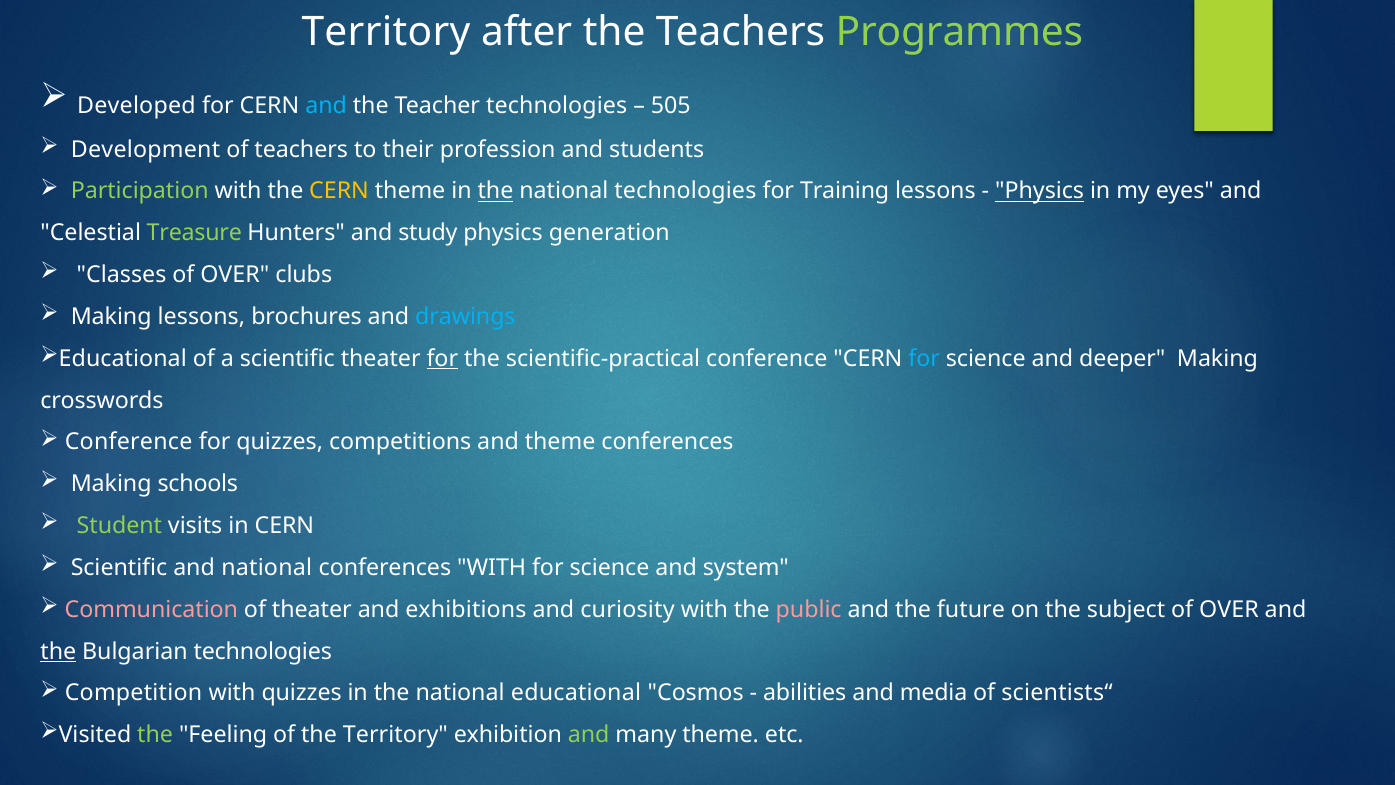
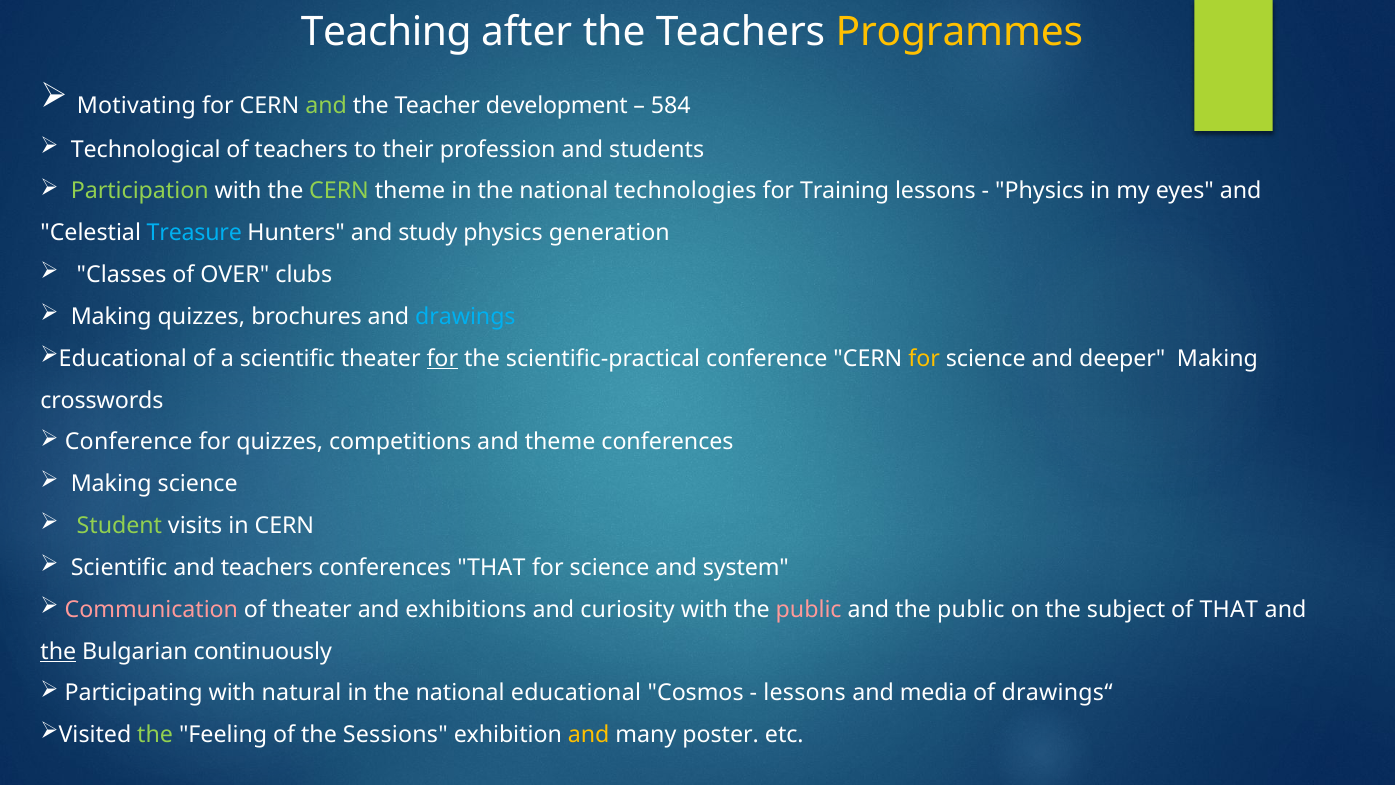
Territory: Territory -> Teaching (386, 32)
Programmes colour: light green -> yellow (959, 32)
Developed: Developed -> Motivating (136, 105)
and colour: light blue -> light green (326, 105)
Teacher technologies: technologies -> development (557, 105)
505: 505 -> 584 (671, 105)
Development: Development -> Technological (146, 149)
CERN colour: yellow -> light green (339, 191)
the underline: present -> none (495, 191)
Physics underline: present -> none (1040, 191)
Treasure colour: light green -> light blue (194, 233)
Making lessons: lessons -> quizzes (201, 317)
for colour: light blue -> yellow (924, 358)
Making schools: schools -> science (198, 484)
and national: national -> teachers (267, 568)
conferences WITH: WITH -> THAT (491, 568)
and the future: future -> public (971, 609)
subject of OVER: OVER -> THAT (1229, 609)
Bulgarian technologies: technologies -> continuously (263, 651)
Competition: Competition -> Participating (134, 693)
with quizzes: quizzes -> natural (301, 693)
abilities: abilities -> lessons (805, 693)
scientists“: scientists“ -> drawings“ (1057, 693)
the Territory: Territory -> Sessions (395, 735)
and colour: light green -> yellow (589, 735)
many theme: theme -> poster (721, 735)
